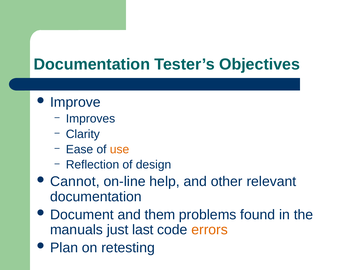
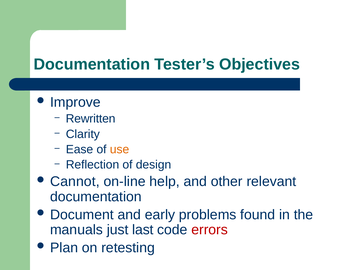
Improves: Improves -> Rewritten (91, 119)
them: them -> early (160, 215)
errors colour: orange -> red (210, 230)
